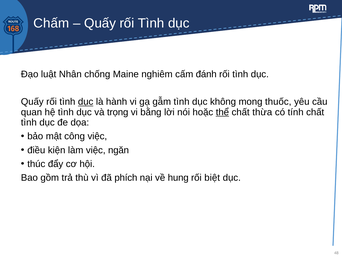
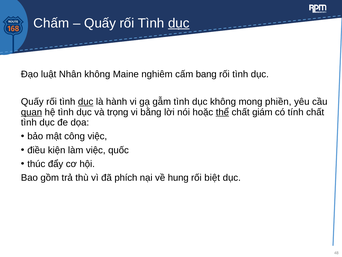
dục underline: none -> present (179, 23)
Nhân chống: chống -> không (97, 74)
đánh: đánh -> bang (206, 74)
thuốc: thuốc -> phiền (278, 102)
quan underline: none -> present (31, 112)
thừa: thừa -> giám (262, 112)
ngăn: ngăn -> quốc (118, 150)
